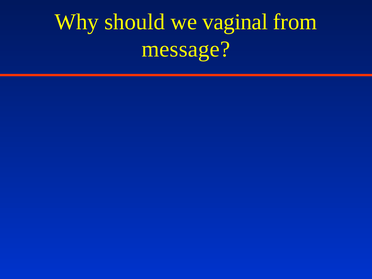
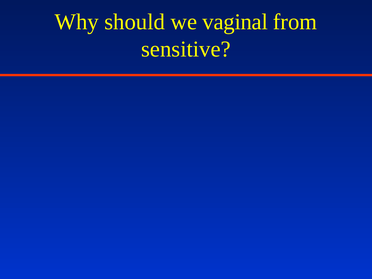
message: message -> sensitive (186, 49)
